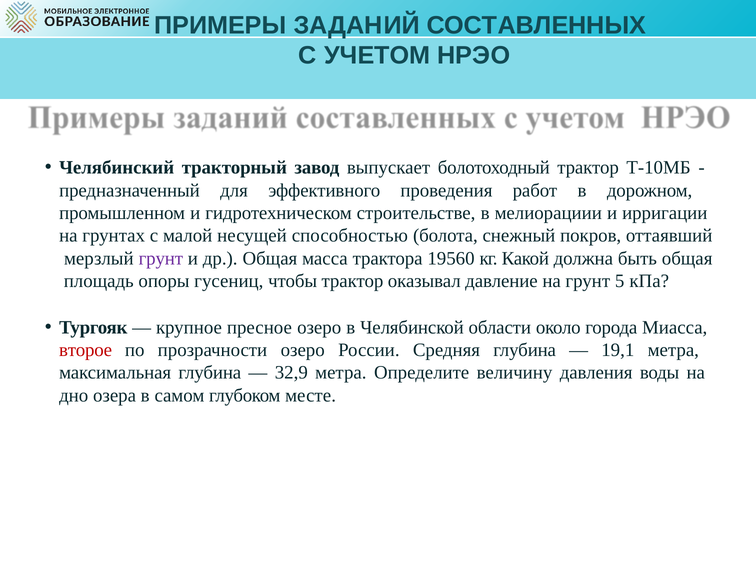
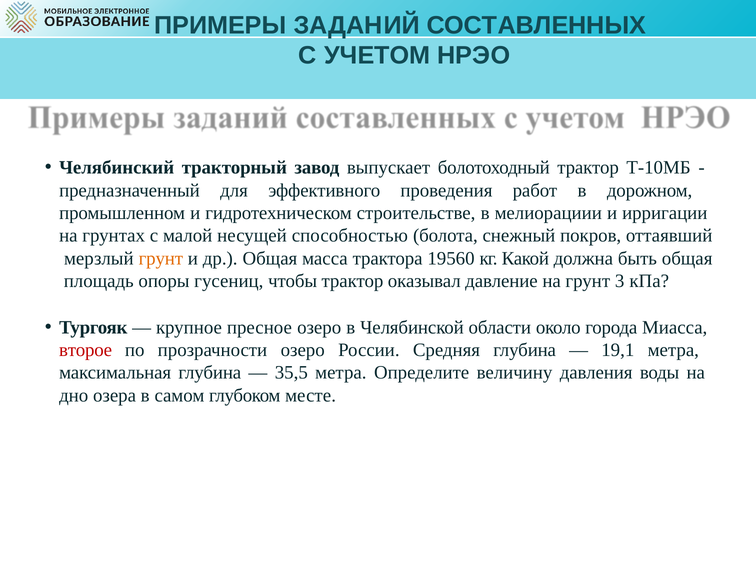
грунт colour: purple -> orange (161, 258)
5: 5 -> 3 (620, 281)
32,9: 32,9 -> 35,5 (291, 373)
